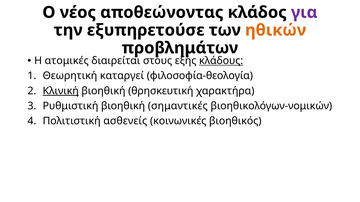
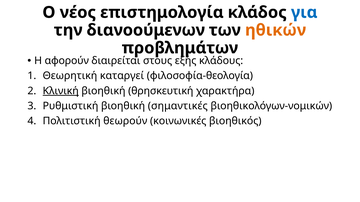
αποθεώνοντας: αποθεώνοντας -> επιστημολογία (162, 12)
για colour: purple -> blue (304, 12)
εξυπηρετούσε: εξυπηρετούσε -> διανοούμενων (146, 30)
ατομικές: ατομικές -> αφορούν (67, 61)
κλάδους underline: present -> none (221, 61)
ασθενείς: ασθενείς -> θεωρούν (125, 121)
